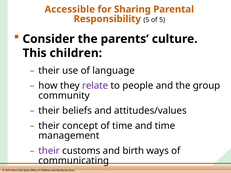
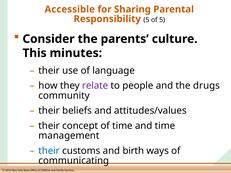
This children: children -> minutes (76, 53)
group: group -> drugs (206, 86)
their colour: purple -> blue (49, 151)
